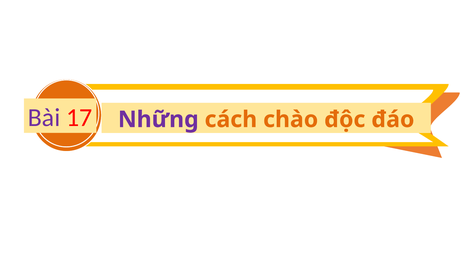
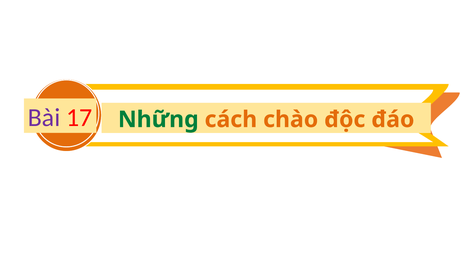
Những colour: purple -> green (158, 120)
